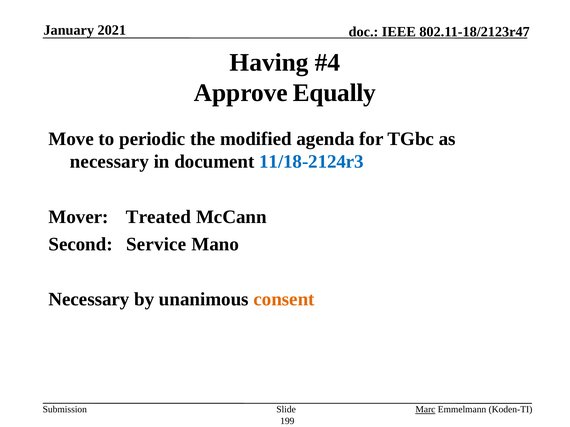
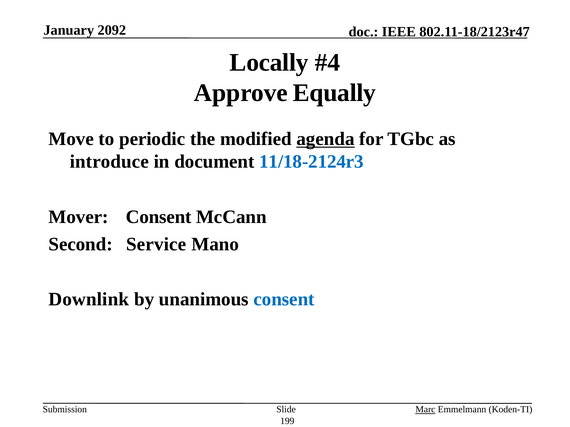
2021: 2021 -> 2092 (112, 30)
Having: Having -> Locally (269, 63)
agenda underline: none -> present (326, 139)
necessary: necessary -> introduce (109, 162)
Mover Treated: Treated -> Consent (159, 217)
Necessary: Necessary -> Downlink (89, 300)
consent colour: orange -> blue (284, 300)
